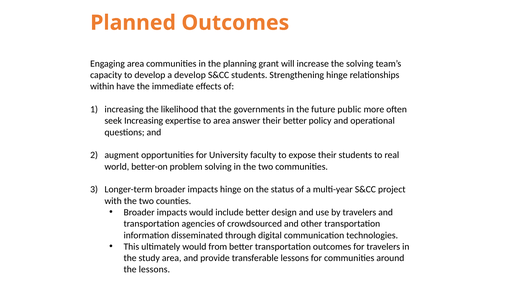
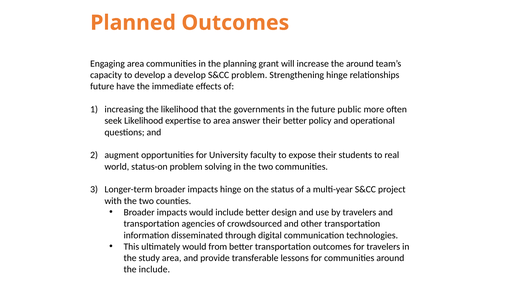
the solving: solving -> around (360, 64)
S&CC students: students -> problem (249, 75)
within: within -> future (102, 87)
seek Increasing: Increasing -> Likelihood (144, 121)
better-on: better-on -> status-on (149, 167)
the lessons: lessons -> include (154, 270)
